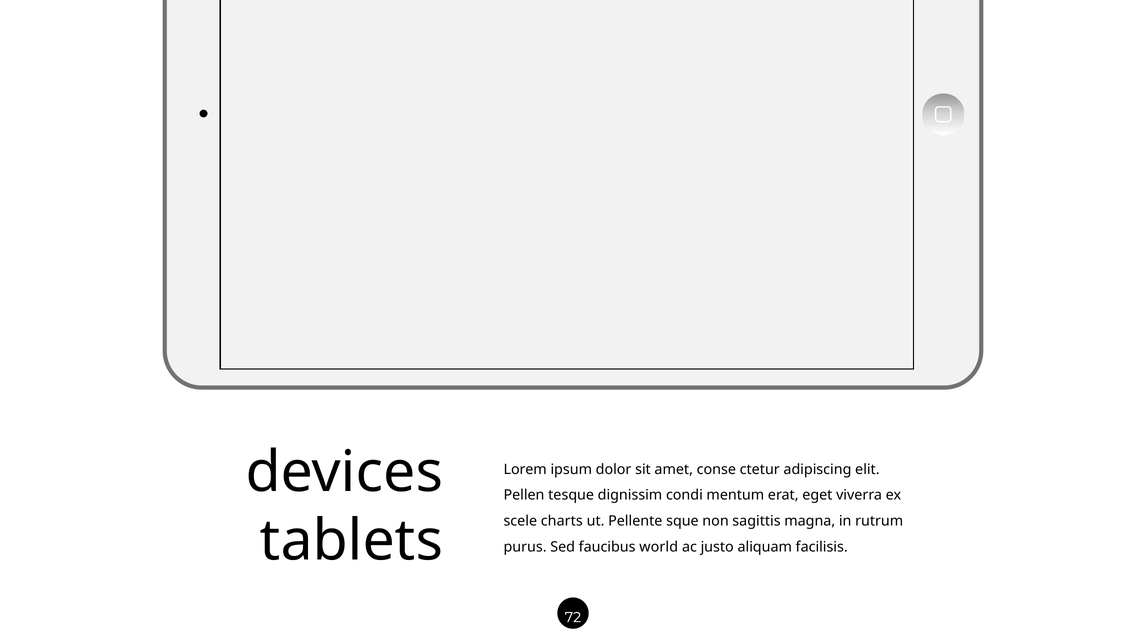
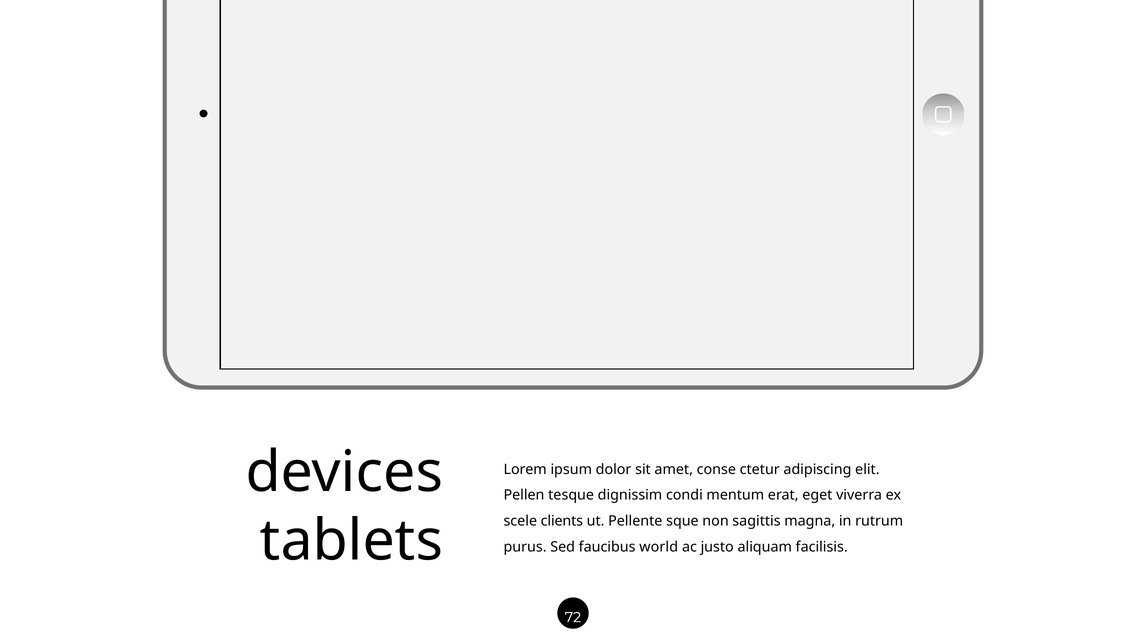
charts: charts -> clients (562, 522)
